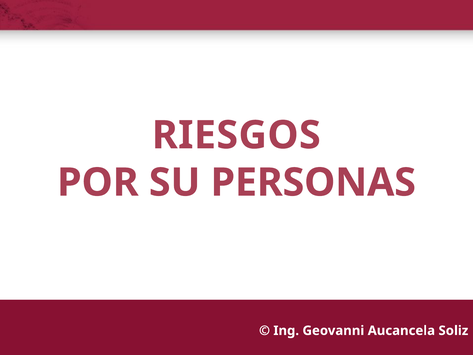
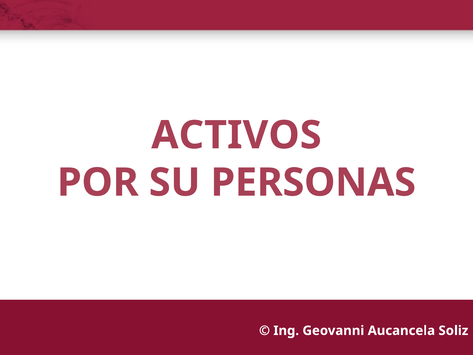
RIESGOS: RIESGOS -> ACTIVOS (236, 135)
